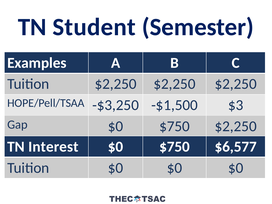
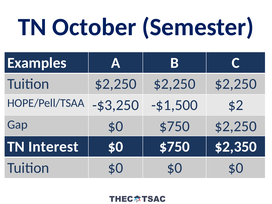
Student: Student -> October (94, 27)
$3: $3 -> $2 (236, 105)
$6,577: $6,577 -> $2,350 (236, 147)
